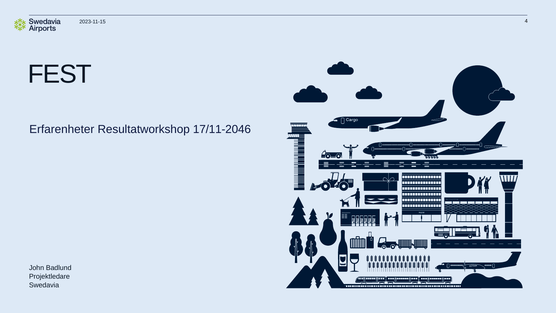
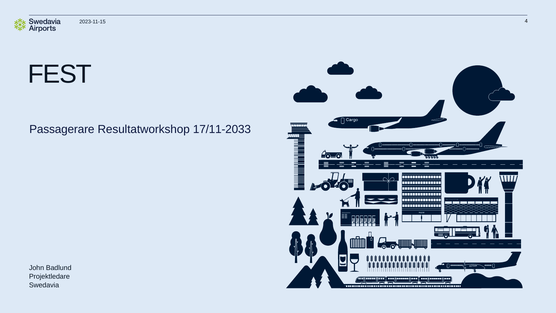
Erfarenheter: Erfarenheter -> Passagerare (62, 129)
17/11-2046: 17/11-2046 -> 17/11-2033 (222, 129)
